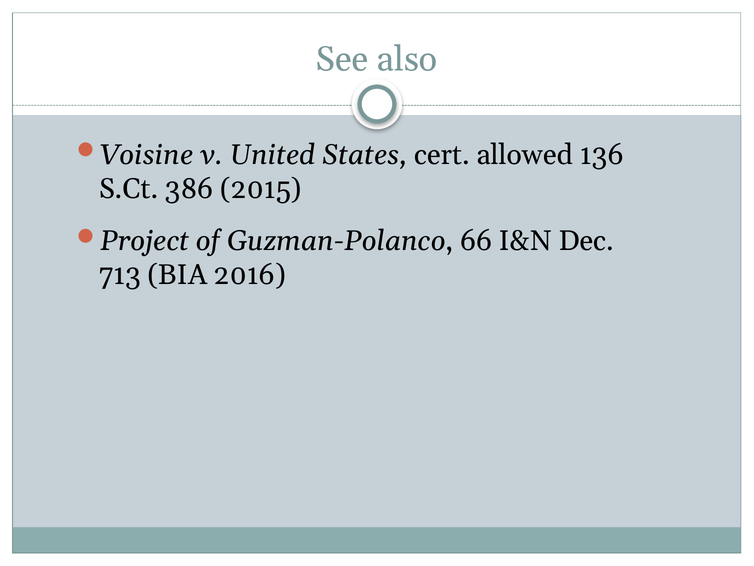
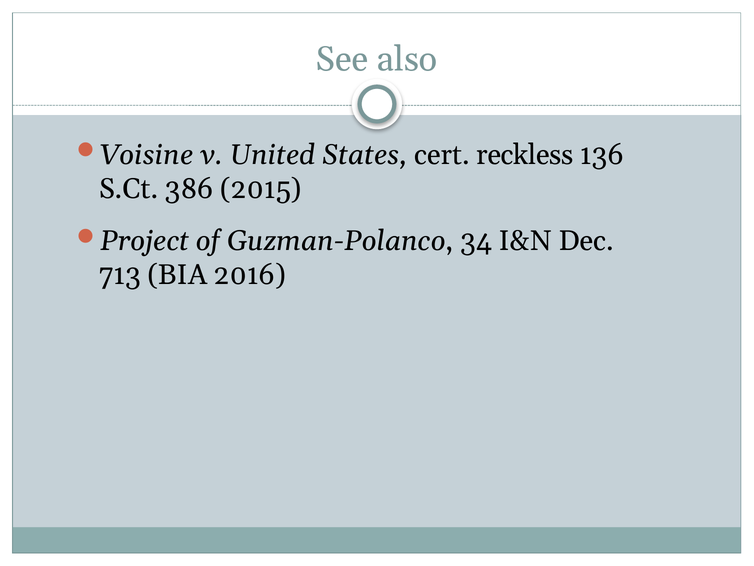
allowed: allowed -> reckless (525, 155)
66: 66 -> 34 (476, 241)
